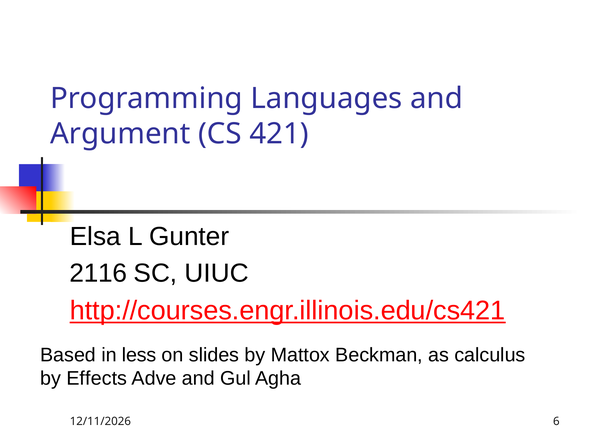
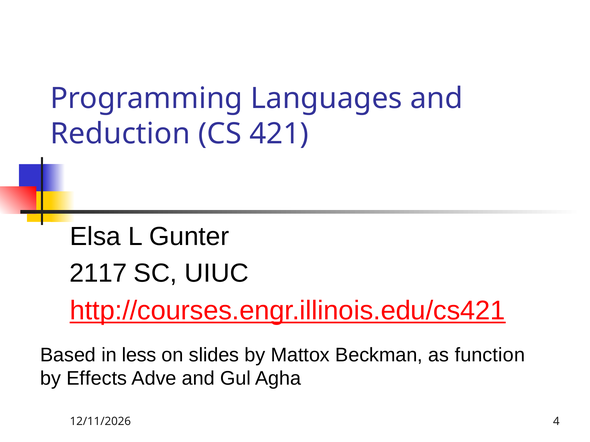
Argument: Argument -> Reduction (120, 134)
2116: 2116 -> 2117 (98, 274)
calculus: calculus -> function (490, 355)
6: 6 -> 4 (556, 422)
